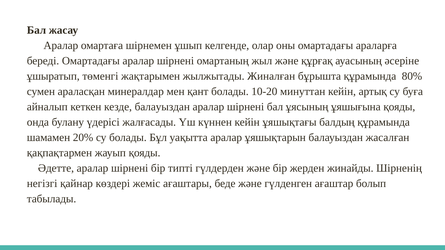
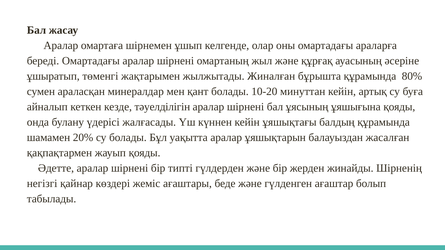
кезде балауыздан: балауыздан -> тәуелділігін (162, 107)
